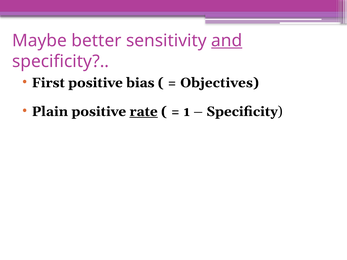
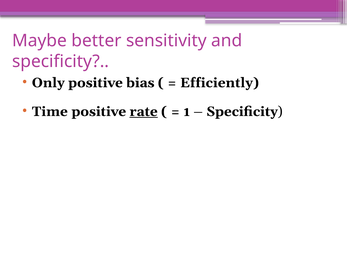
and underline: present -> none (227, 41)
First: First -> Only (48, 83)
Objectives: Objectives -> Efficiently (220, 83)
Plain: Plain -> Time (50, 112)
